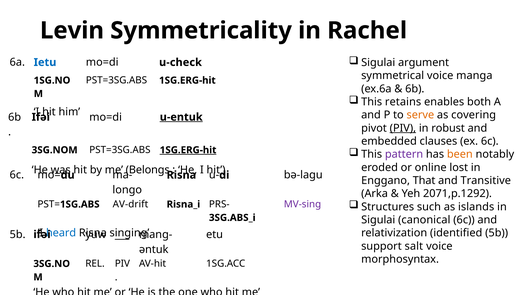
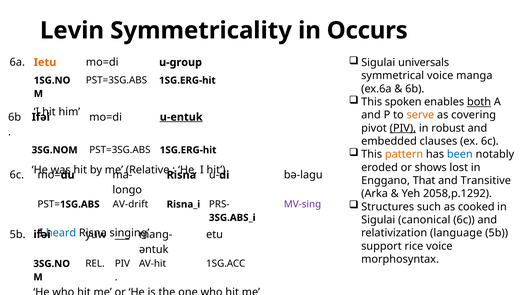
Rachel: Rachel -> Occurs (367, 30)
argument: argument -> universals (424, 62)
Ietu colour: blue -> orange (45, 62)
u-check: u-check -> u-group (181, 62)
retains: retains -> spoken (403, 102)
both underline: none -> present (479, 102)
1SG.ERG-hit underline: present -> none (188, 150)
pattern colour: purple -> orange (404, 154)
been colour: orange -> blue (460, 154)
online: online -> shows (431, 167)
Belongs: Belongs -> Relative (148, 170)
2071,p.1292: 2071,p.1292 -> 2058,p.1292 (457, 194)
islands: islands -> cooked (476, 207)
identified: identified -> language (456, 233)
salt: salt -> rice (414, 246)
